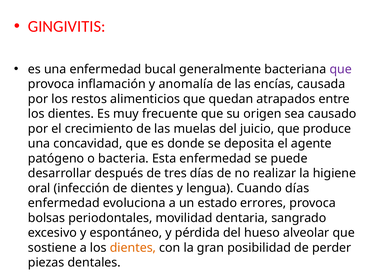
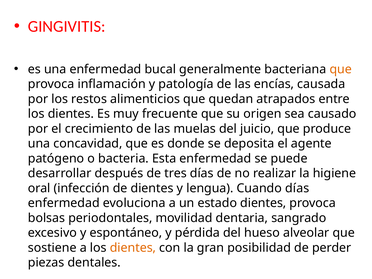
que colour: purple -> orange (341, 69)
anomalía: anomalía -> patología (186, 84)
estado errores: errores -> dientes (263, 203)
